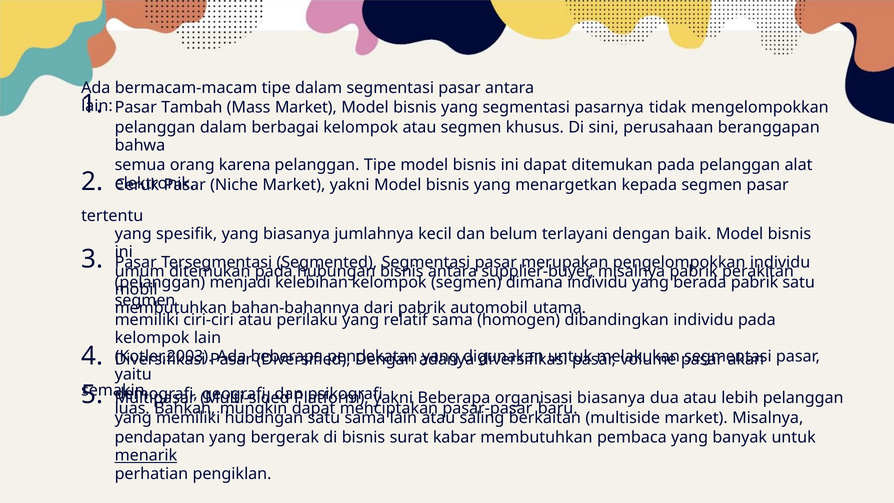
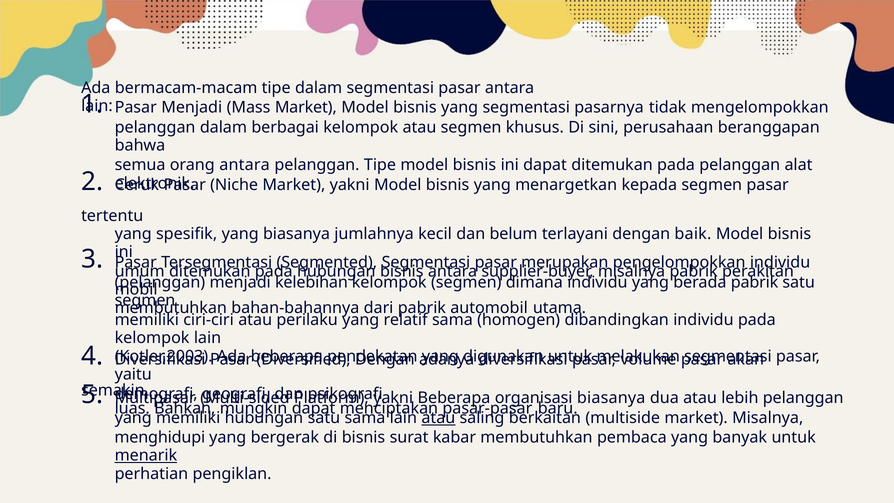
Pasar Tambah: Tambah -> Menjadi (192, 107)
orang karena: karena -> antara (245, 165)
atau underline: none -> present (438, 418)
pendapatan: pendapatan -> menghidupi (160, 437)
